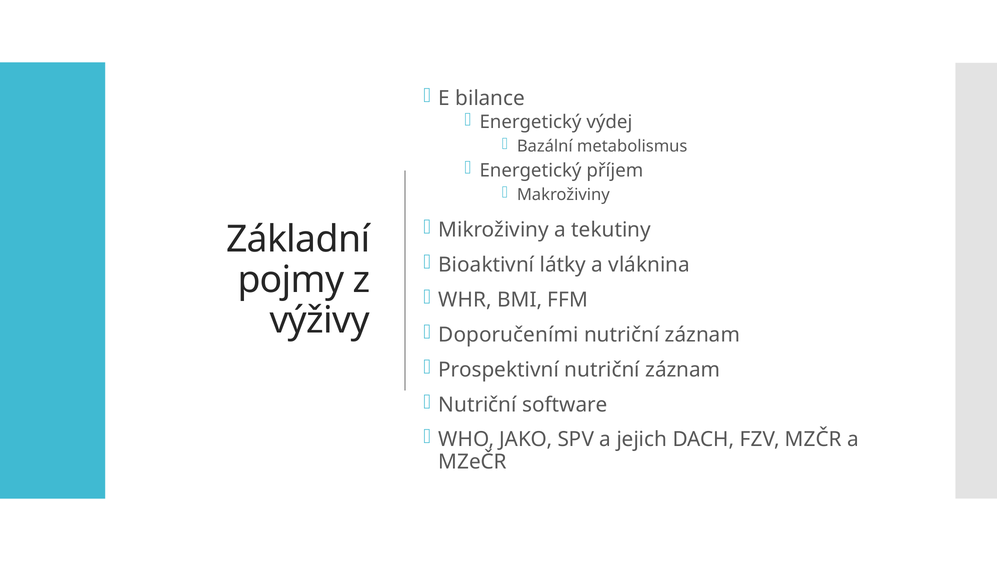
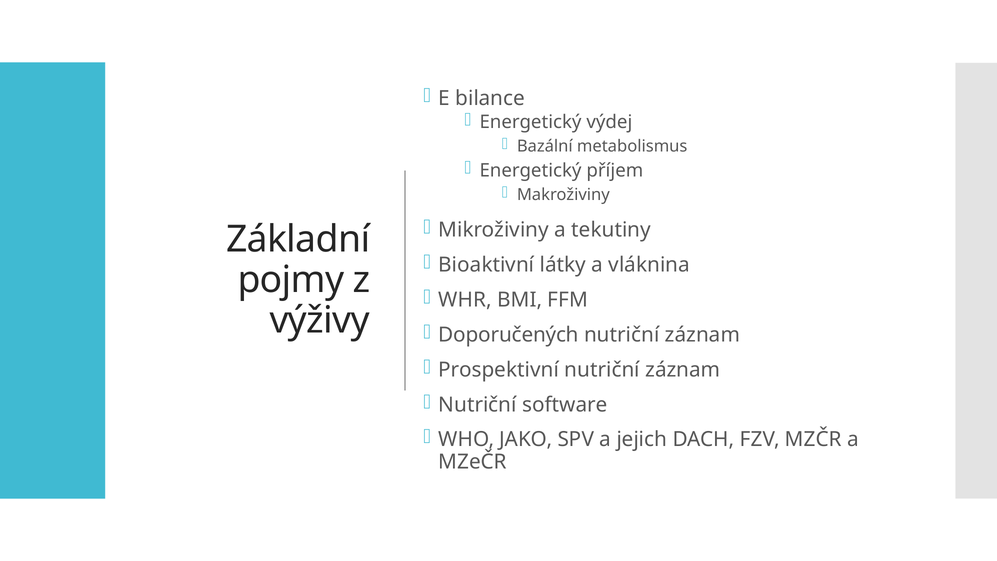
Doporučeními: Doporučeními -> Doporučených (509, 335)
